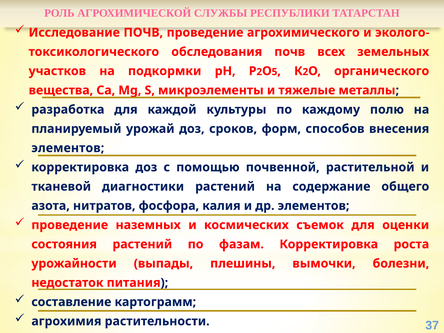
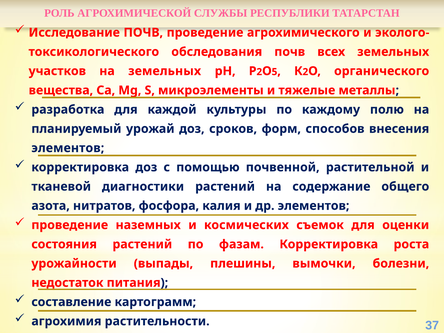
на подкормки: подкормки -> земельных (165, 71)
